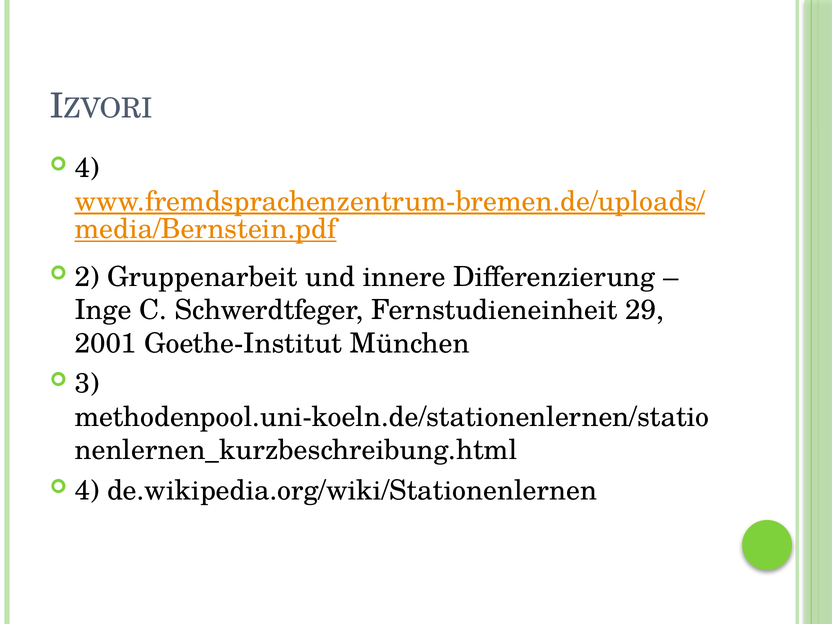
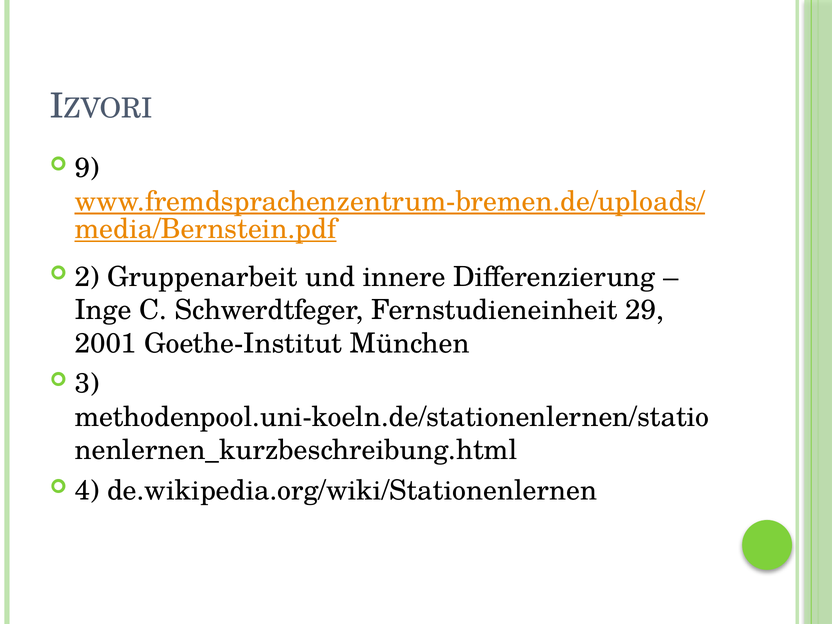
4: 4 -> 9 (87, 168)
